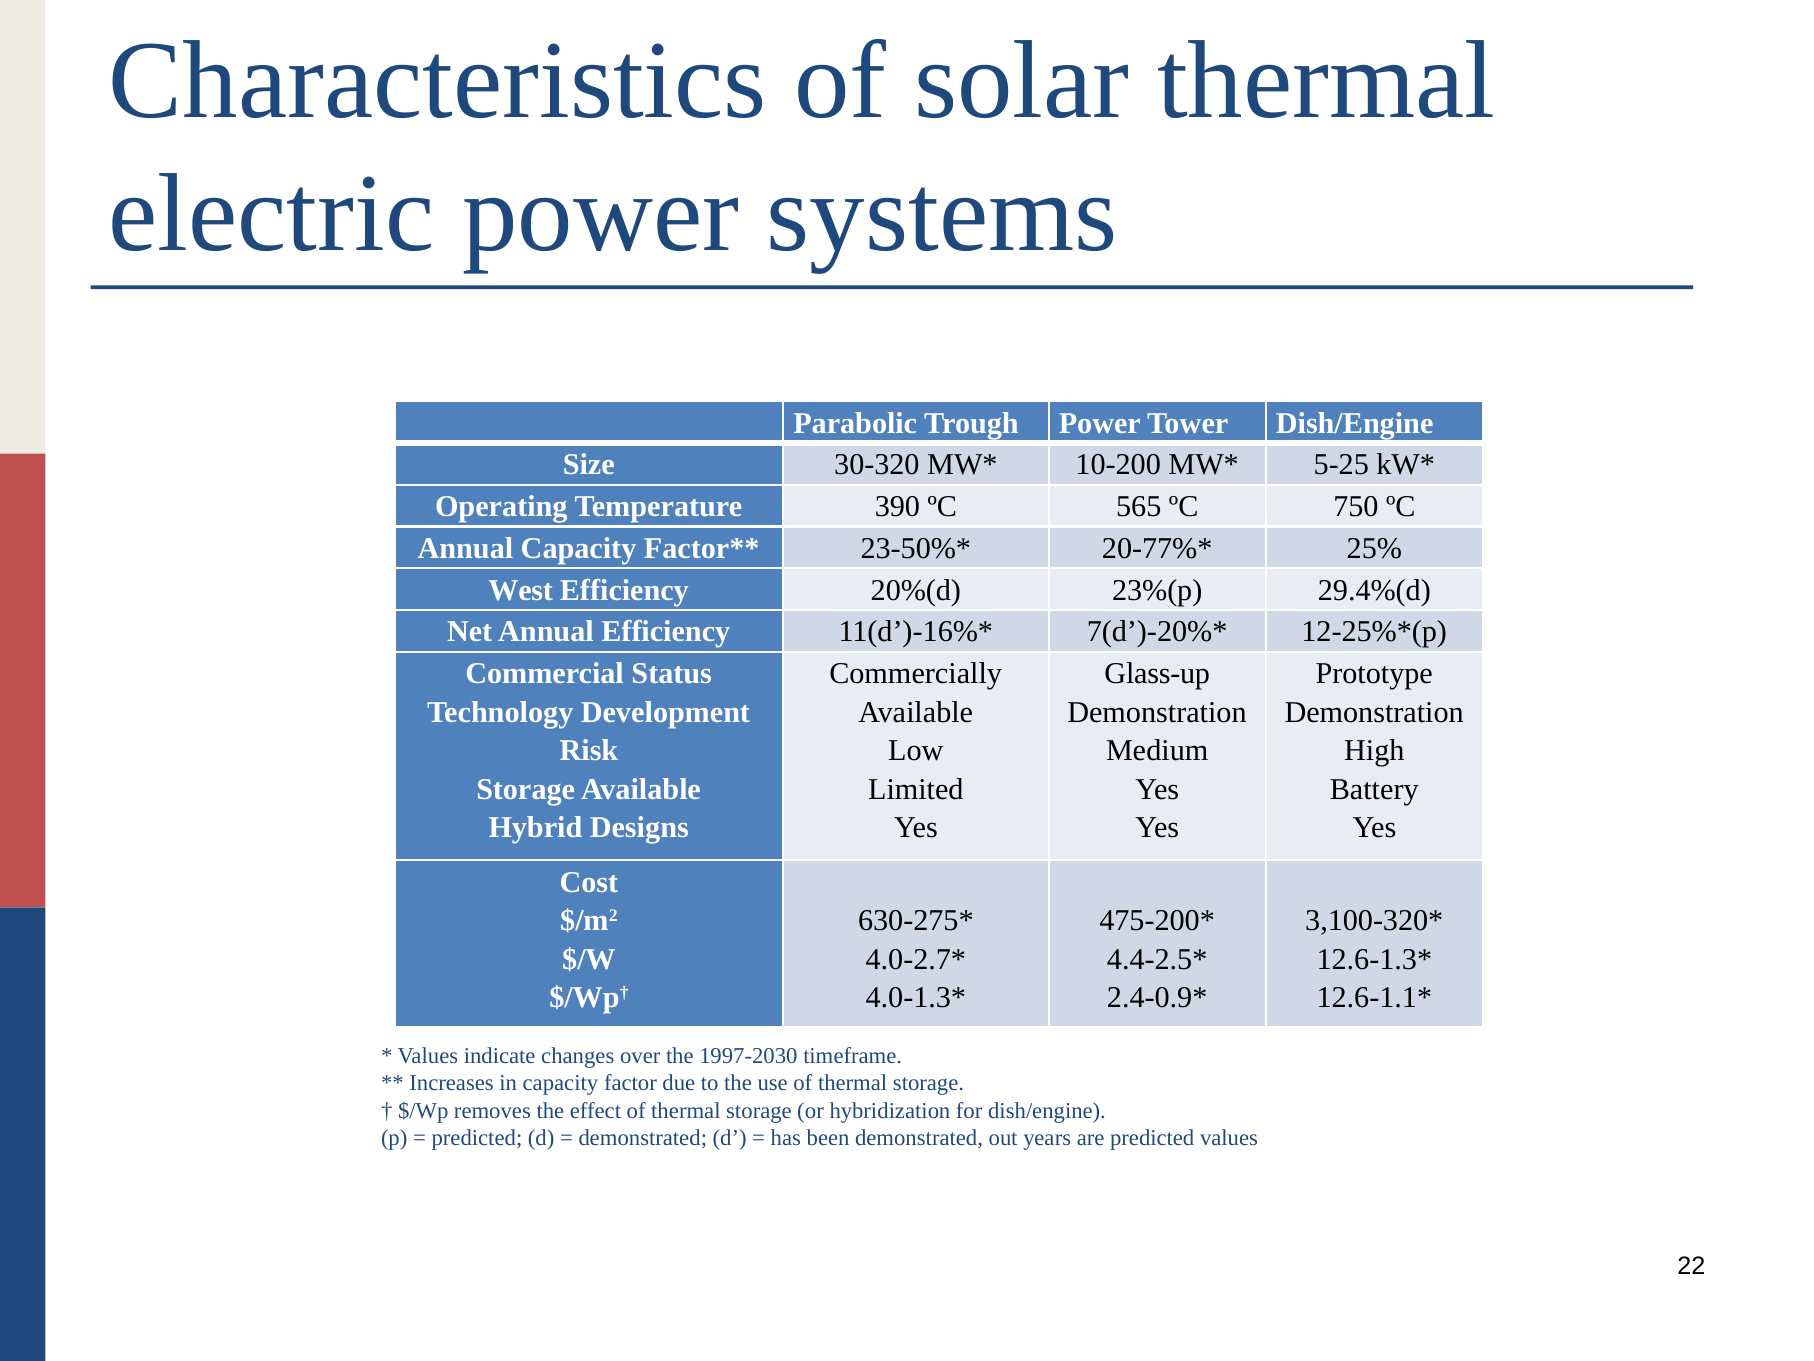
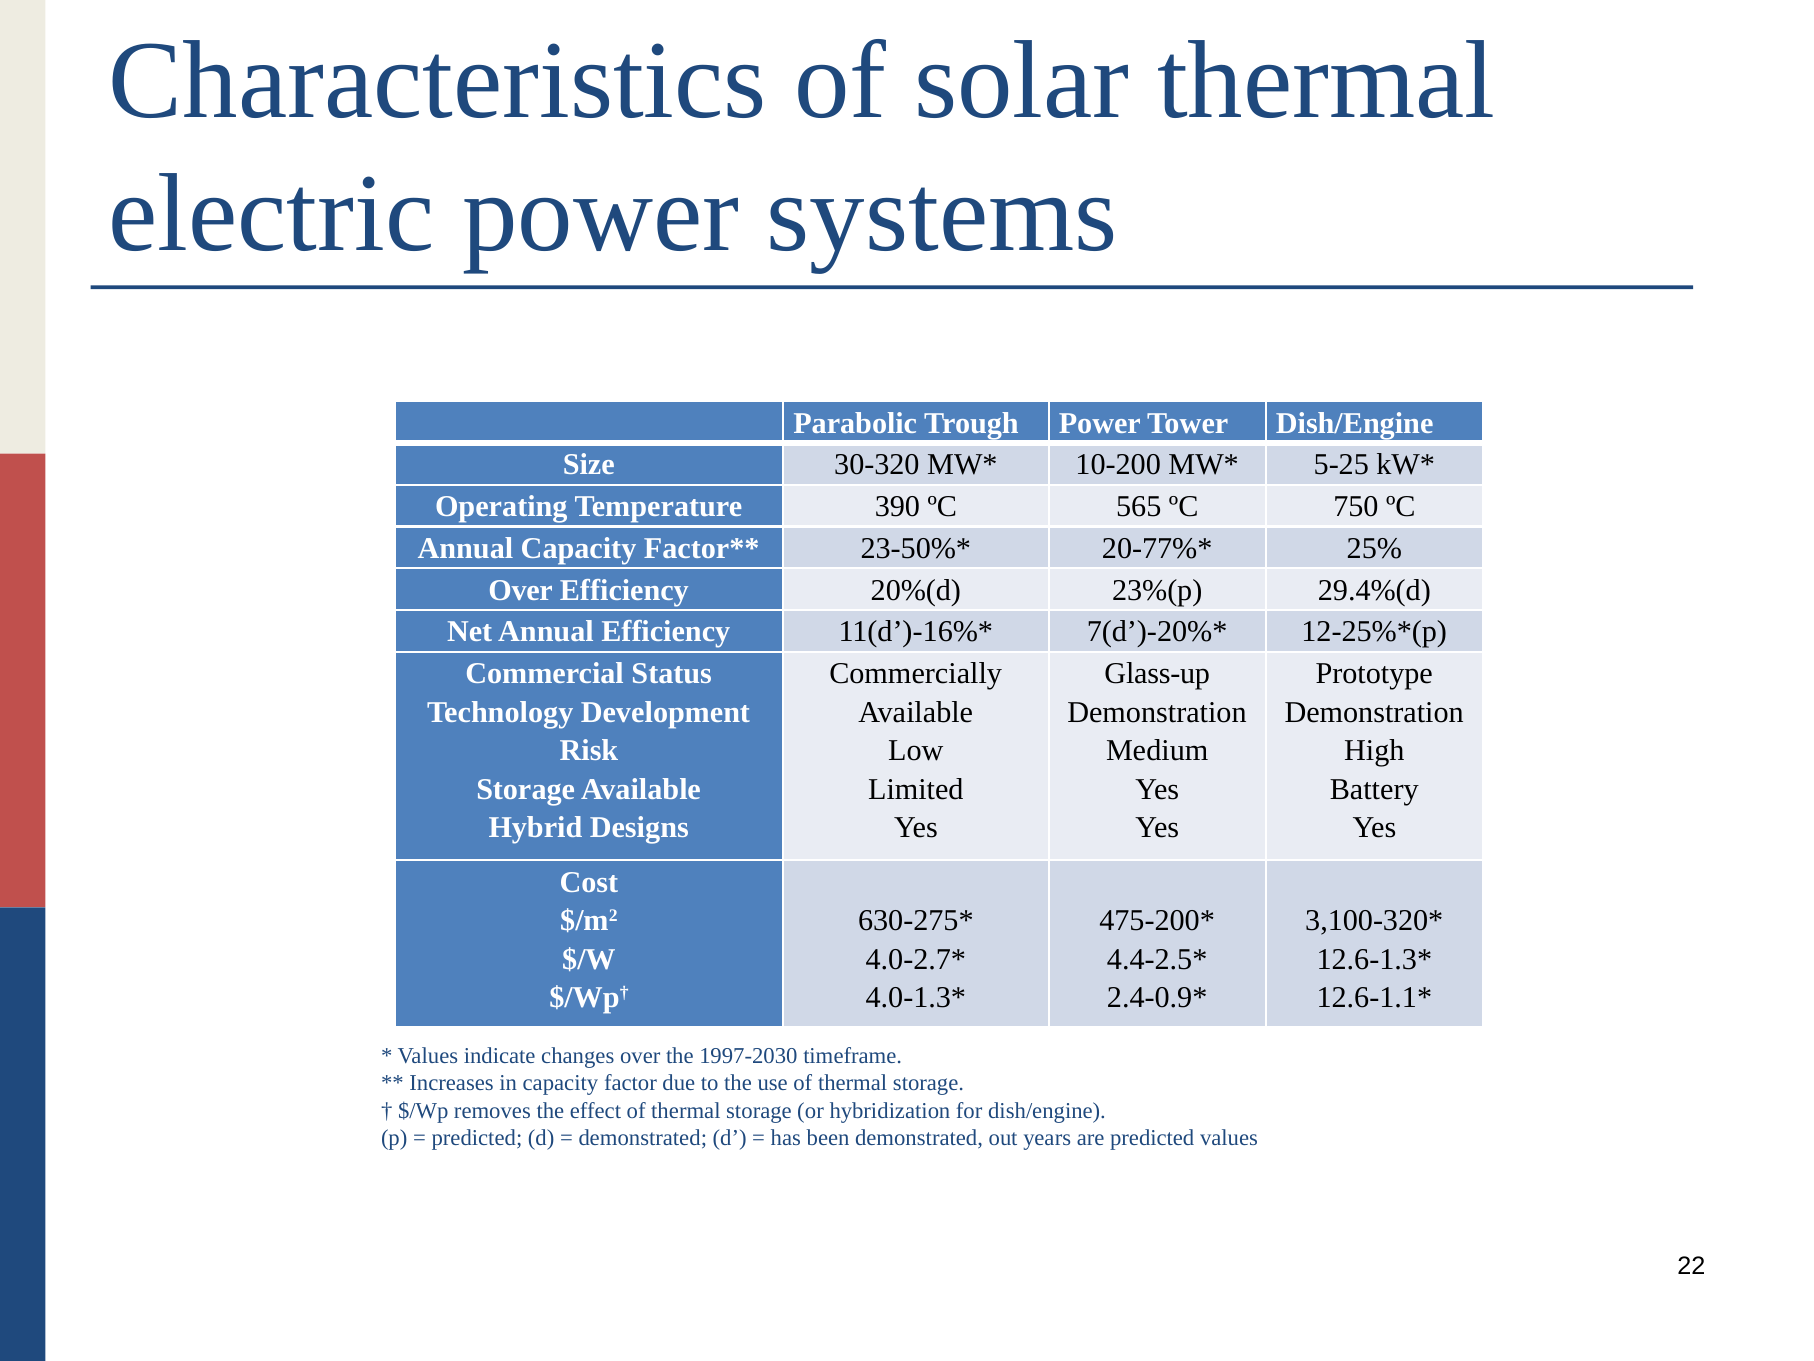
West: West -> Over (521, 590)
